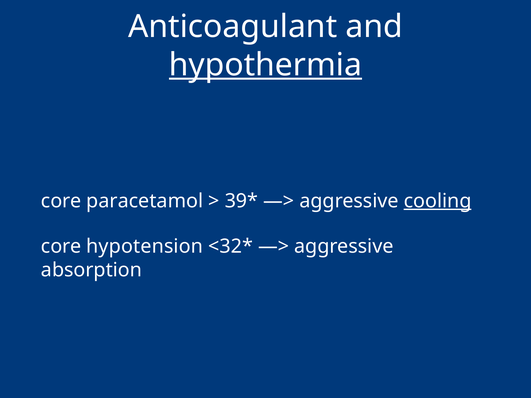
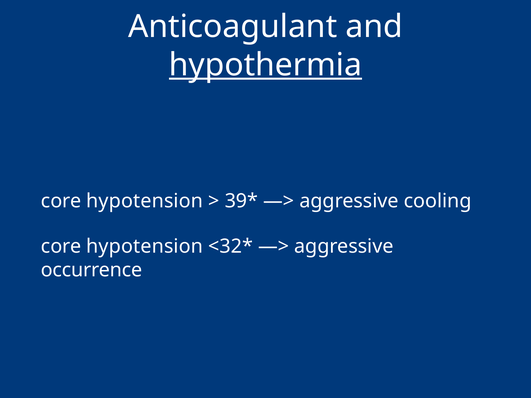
paracetamol: paracetamol -> hypotension (145, 201)
cooling underline: present -> none (438, 201)
absorption: absorption -> occurrence (92, 270)
